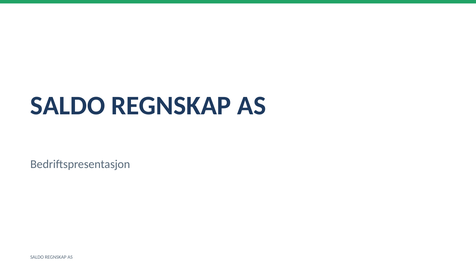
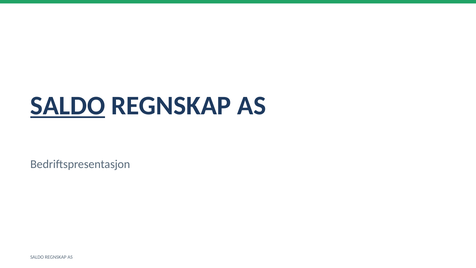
SALDO underline: none -> present (68, 106)
